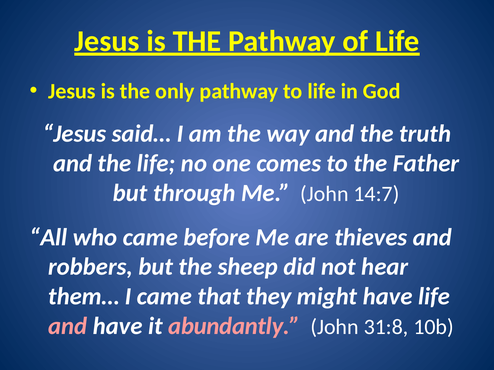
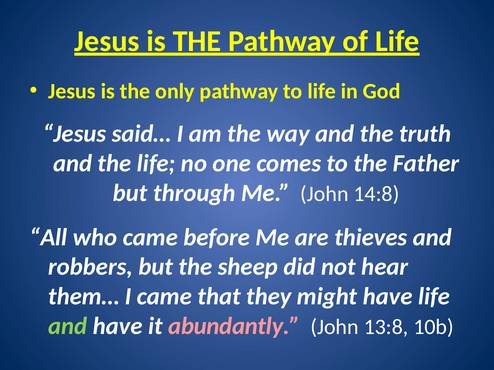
14:7: 14:7 -> 14:8 (376, 194)
and colour: pink -> light green (68, 326)
31:8: 31:8 -> 13:8 (386, 327)
